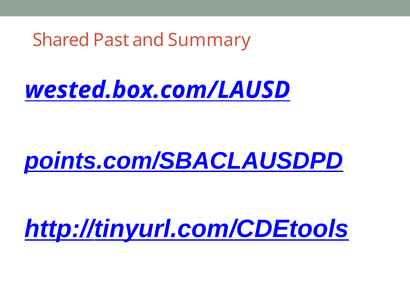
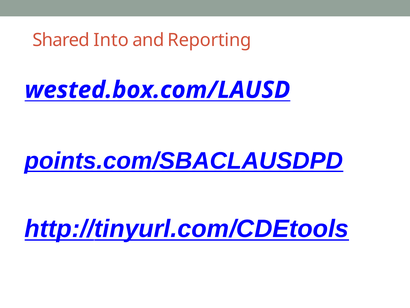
Past: Past -> Into (111, 40)
Summary: Summary -> Reporting (209, 40)
